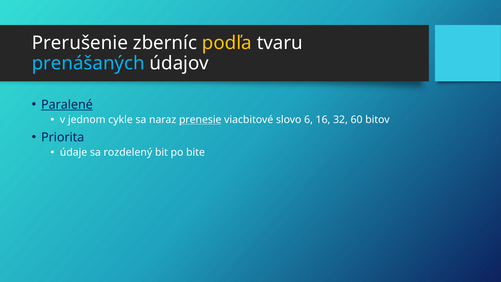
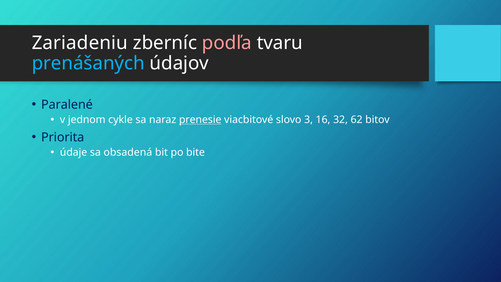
Prerušenie: Prerušenie -> Zariadeniu (80, 43)
podľa colour: yellow -> pink (227, 43)
Paralené underline: present -> none (67, 105)
6: 6 -> 3 (309, 120)
60: 60 -> 62 (357, 120)
rozdelený: rozdelený -> obsadená (128, 152)
